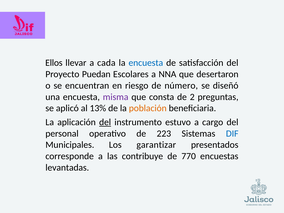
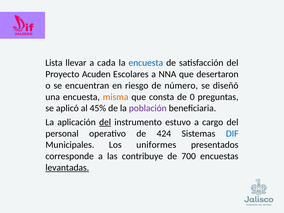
Ellos: Ellos -> Lista (54, 63)
Puedan: Puedan -> Acuden (96, 74)
misma colour: purple -> orange (116, 97)
2: 2 -> 0 (192, 97)
13%: 13% -> 45% (98, 108)
población colour: orange -> purple (148, 108)
223: 223 -> 424 (164, 134)
garantizar: garantizar -> uniformes (156, 145)
770: 770 -> 700 (189, 156)
levantadas underline: none -> present (67, 168)
